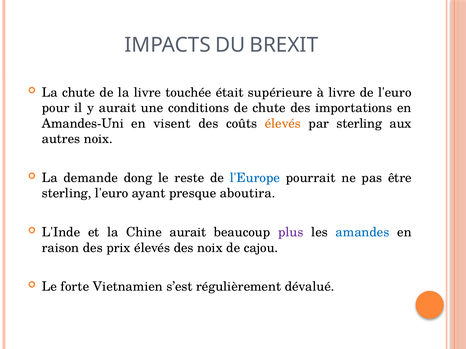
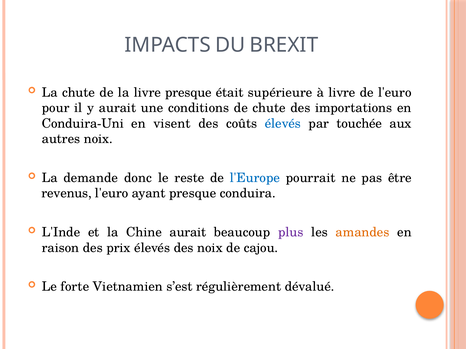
livre touchée: touchée -> presque (188, 93)
Amandes-Uni: Amandes-Uni -> Conduira-Uni (83, 124)
élevés colour: orange -> blue (283, 124)
par sterling: sterling -> touchée (359, 124)
dong: dong -> donc (138, 178)
sterling: sterling -> revenus (67, 194)
aboutira: aboutira -> conduira (248, 194)
amandes colour: blue -> orange (363, 233)
